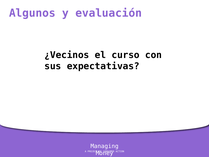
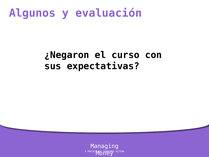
¿Vecinos: ¿Vecinos -> ¿Negaron (67, 55)
